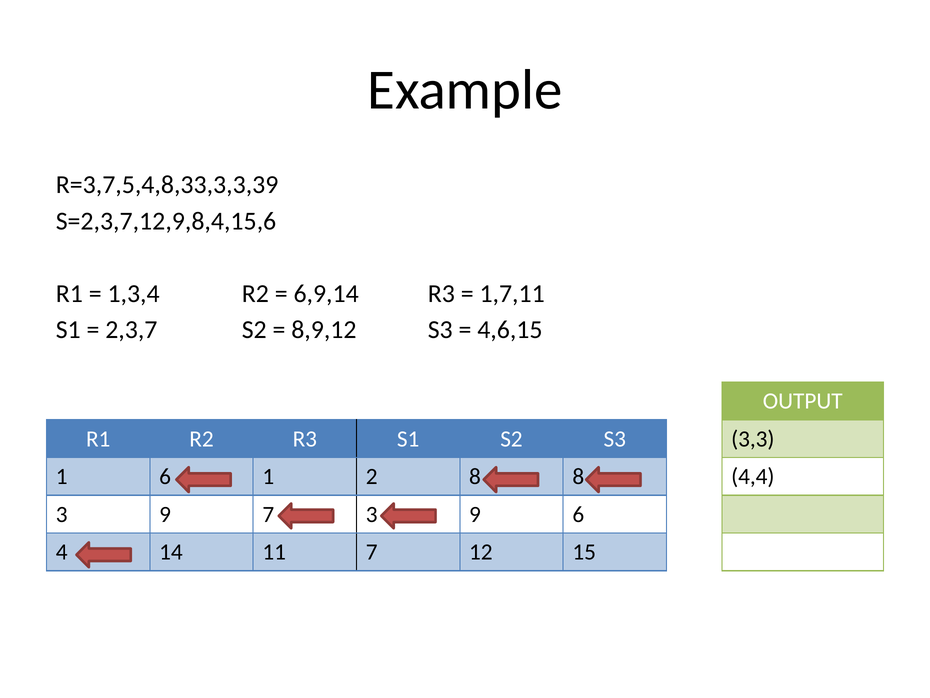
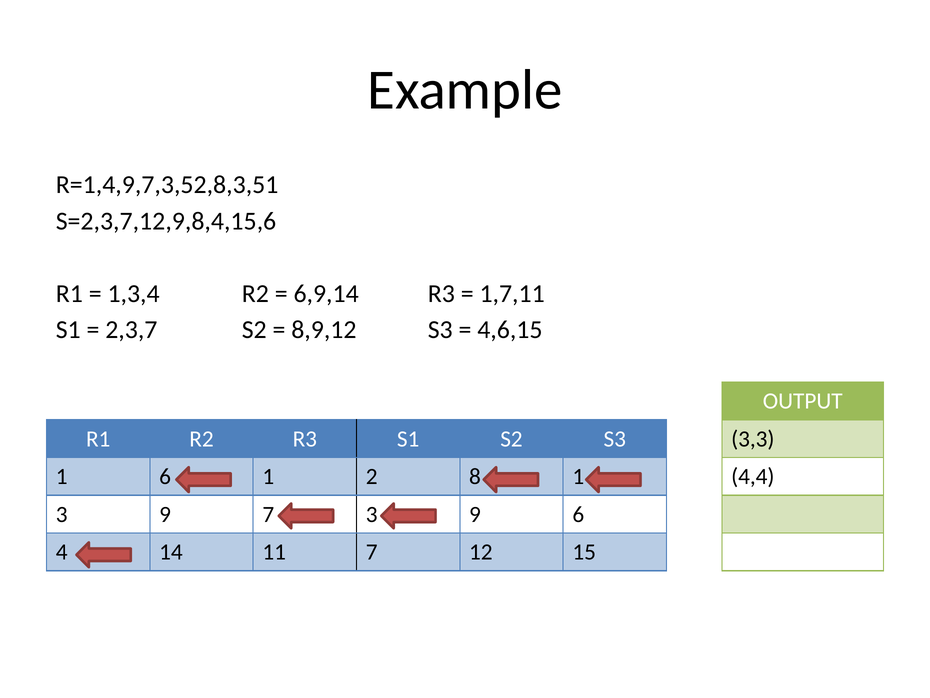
R=3,7,5,4,8,33,3,3,39: R=3,7,5,4,8,33,3,3,39 -> R=1,4,9,7,3,52,8,3,51 (167, 185)
8 8: 8 -> 1 (578, 476)
